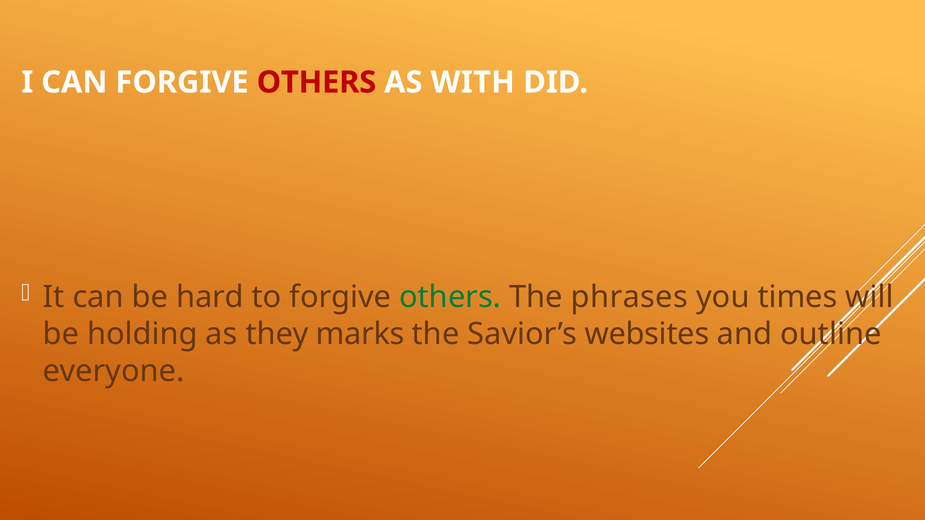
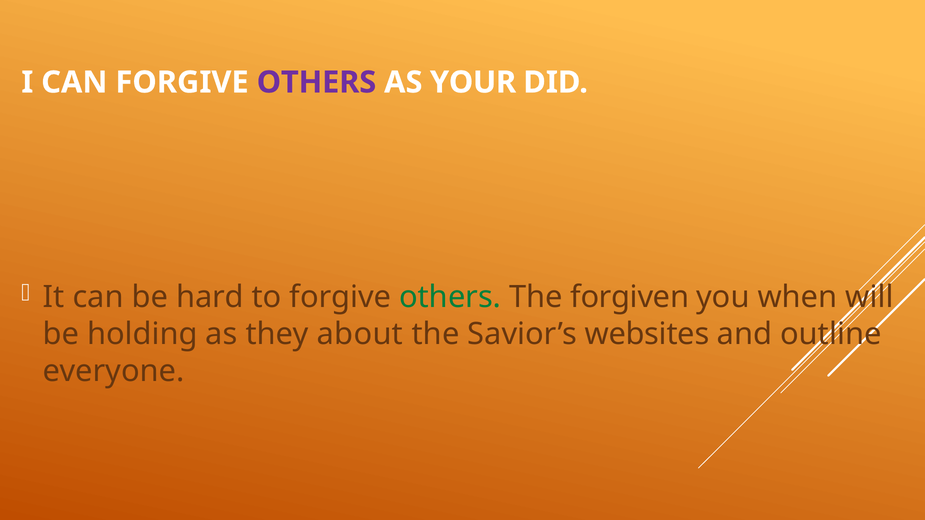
OTHERS colour: red -> purple (316, 82)
WITH: WITH -> YOUR (473, 82)
phrases: phrases -> forgiven (630, 297)
times: times -> when (798, 297)
marks: marks -> about (360, 334)
